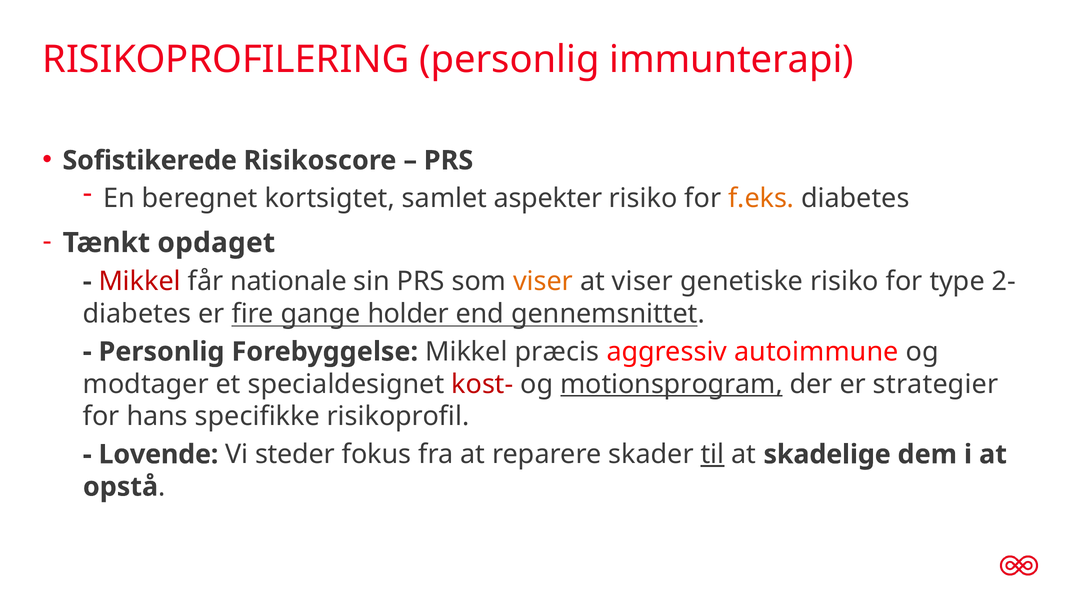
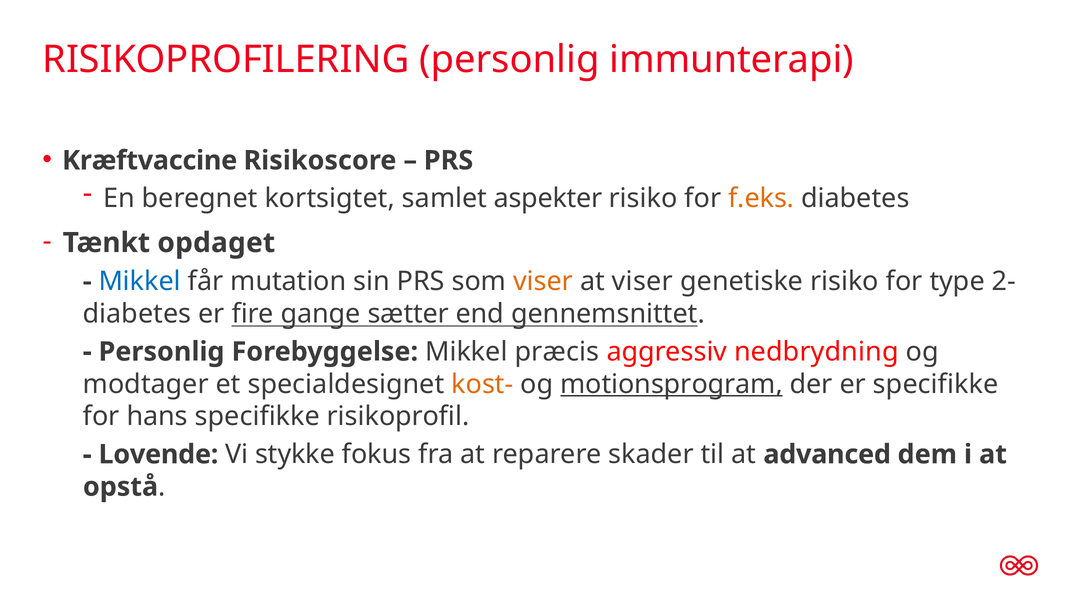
Sofistikerede: Sofistikerede -> Kræftvaccine (150, 160)
Mikkel colour: red -> blue (140, 281)
nationale: nationale -> mutation (288, 281)
holder: holder -> sætter (408, 314)
autoimmune: autoimmune -> nedbrydning (816, 352)
kost- colour: red -> orange (482, 384)
er strategier: strategier -> specifikke (936, 384)
steder: steder -> stykke (295, 454)
til underline: present -> none (713, 454)
skadelige: skadelige -> advanced (827, 454)
